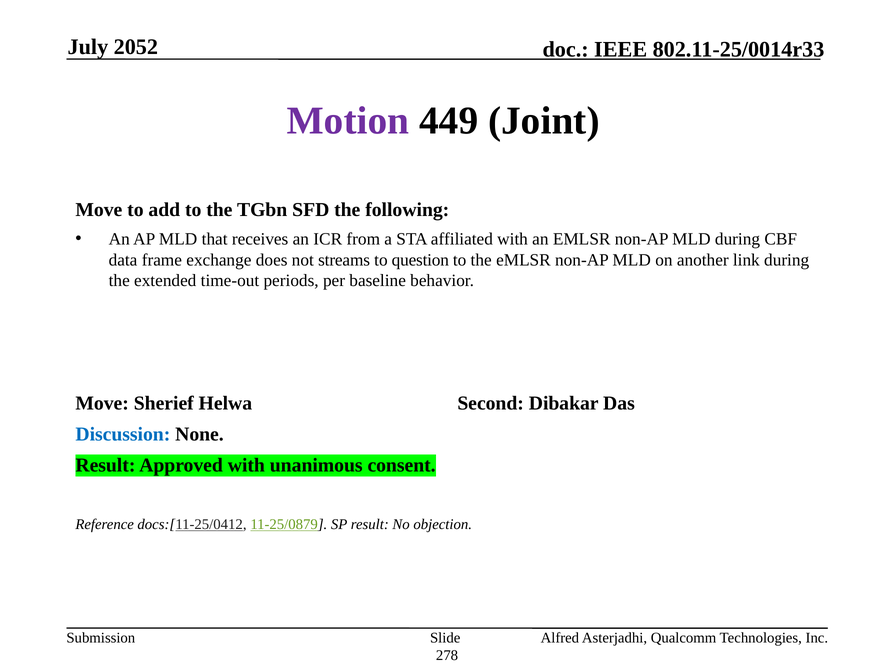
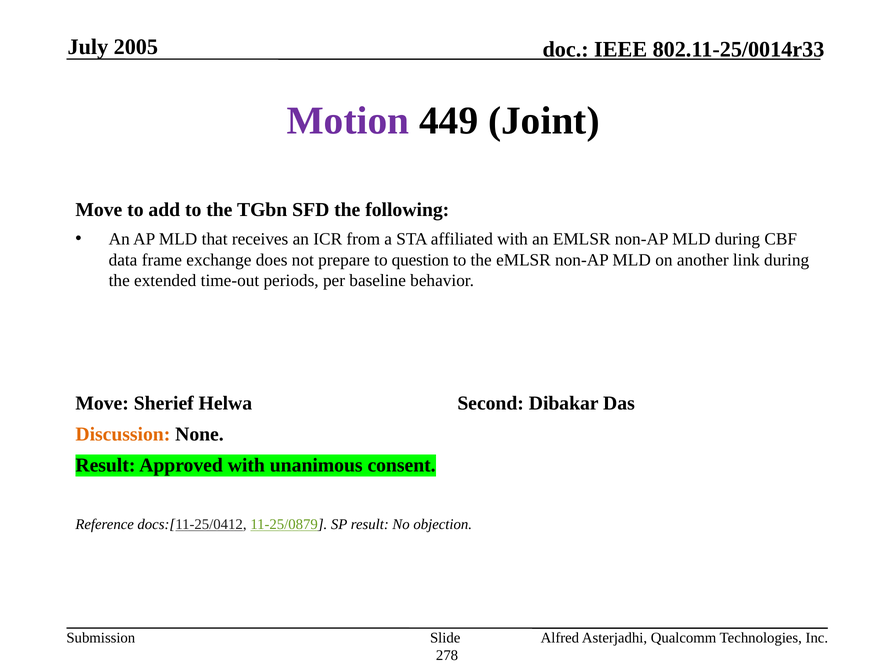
2052: 2052 -> 2005 (136, 47)
streams: streams -> prepare (344, 260)
Discussion colour: blue -> orange (123, 435)
